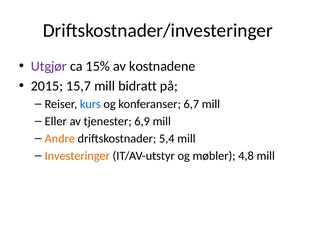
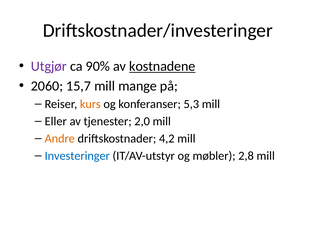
15%: 15% -> 90% (98, 66)
kostnadene underline: none -> present (162, 66)
2015: 2015 -> 2060 (47, 86)
bidratt: bidratt -> mange (138, 86)
kurs colour: blue -> orange (90, 104)
6,7: 6,7 -> 5,3 (191, 104)
6,9: 6,9 -> 2,0 (142, 121)
5,4: 5,4 -> 4,2 (167, 139)
Investeringer colour: orange -> blue (77, 156)
4,8: 4,8 -> 2,8 (246, 156)
